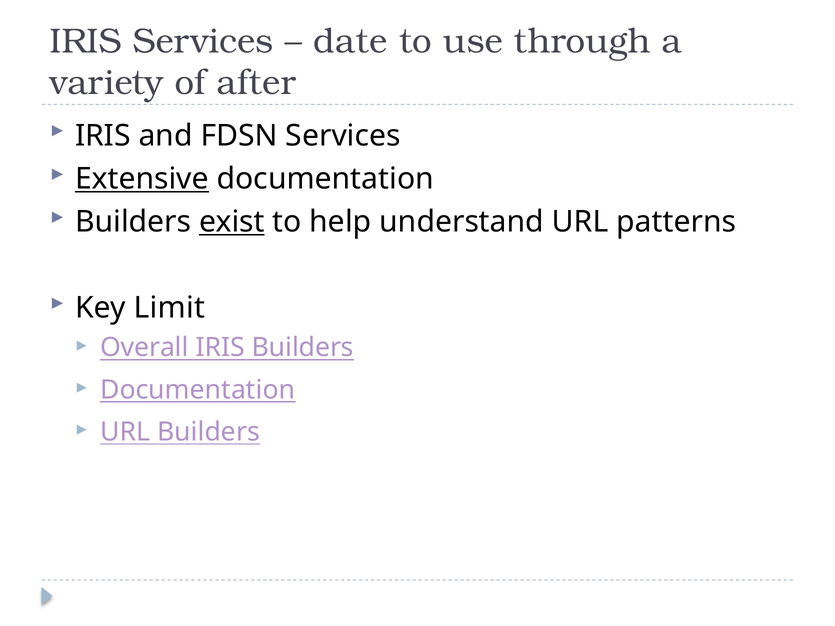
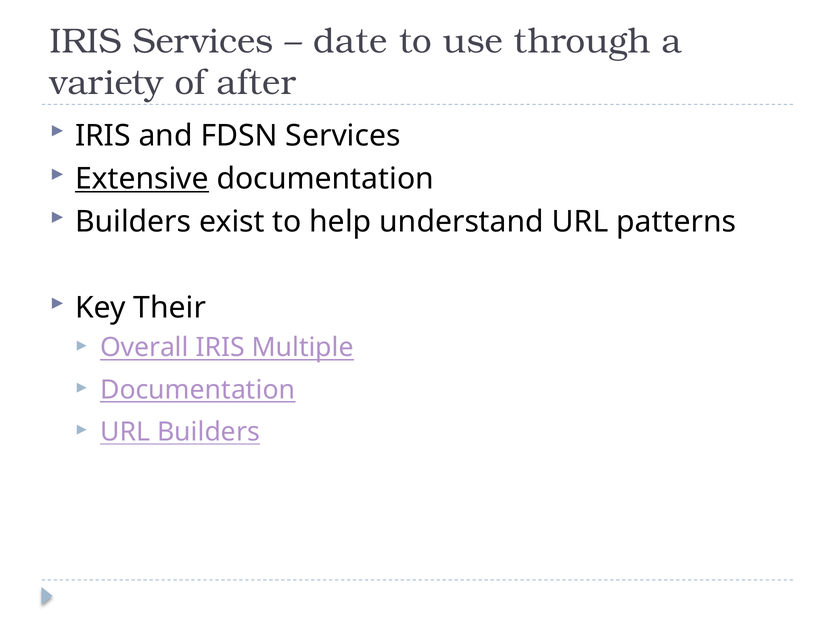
exist underline: present -> none (232, 222)
Limit: Limit -> Their (170, 308)
IRIS Builders: Builders -> Multiple (303, 348)
